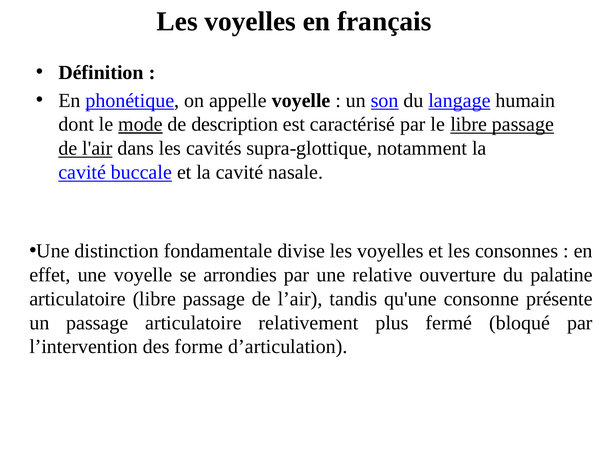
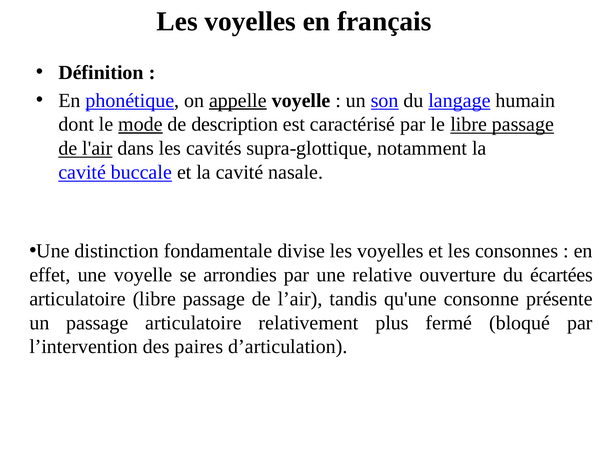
appelle underline: none -> present (238, 100)
palatine: palatine -> écartées (562, 275)
forme: forme -> paires (199, 347)
